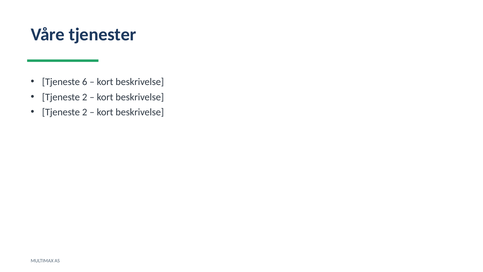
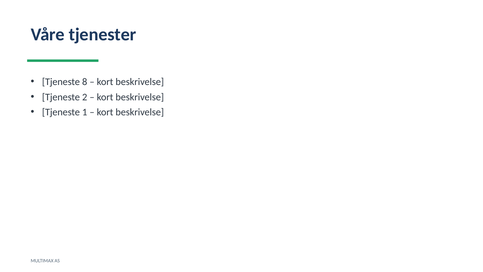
6: 6 -> 8 (85, 82)
2: 2 -> 1 (85, 112)
